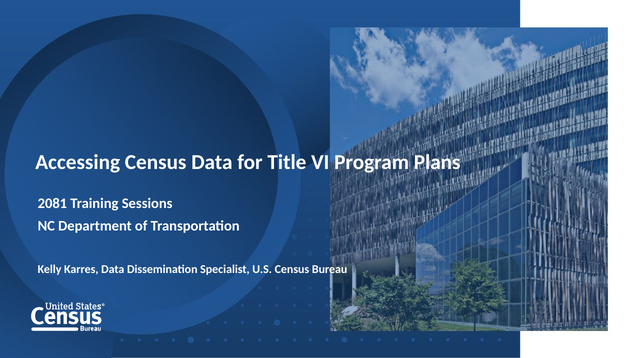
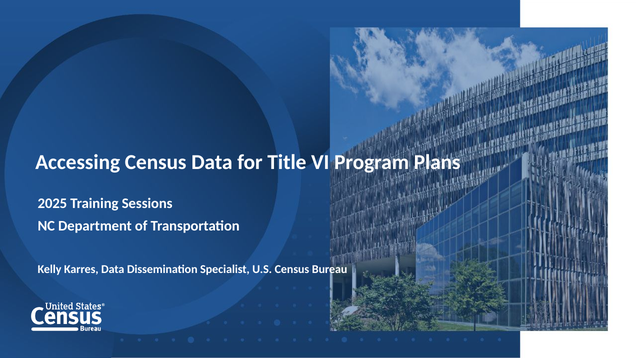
2081: 2081 -> 2025 (52, 203)
